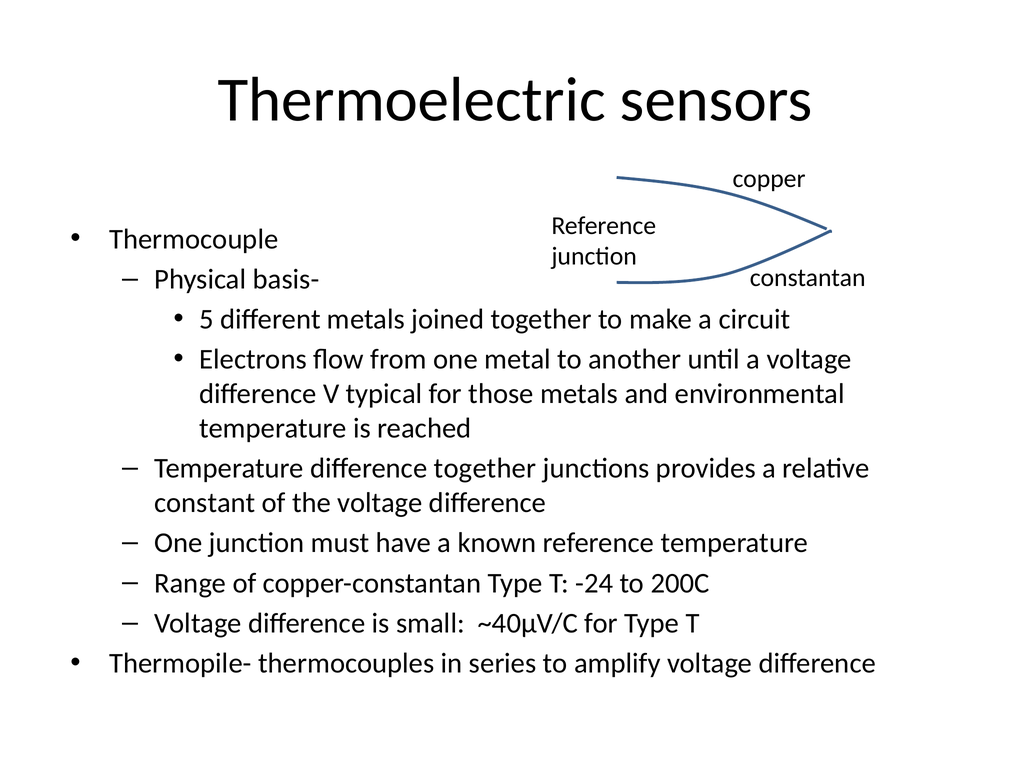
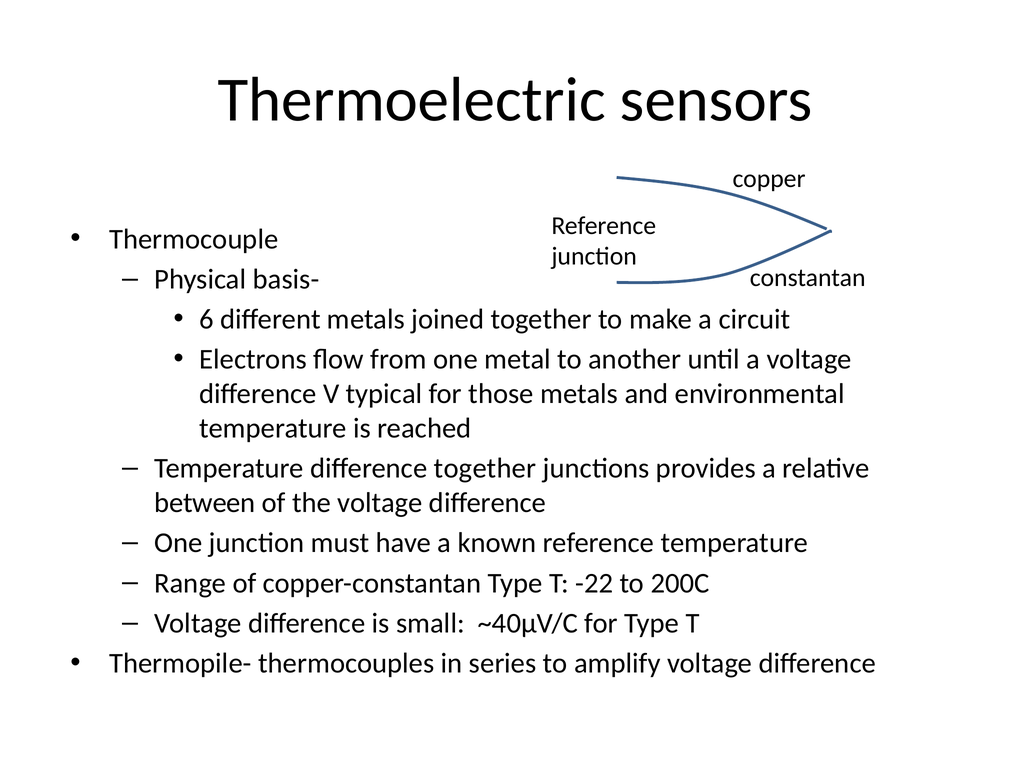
5: 5 -> 6 (207, 319)
constant: constant -> between (205, 503)
-24: -24 -> -22 (594, 583)
